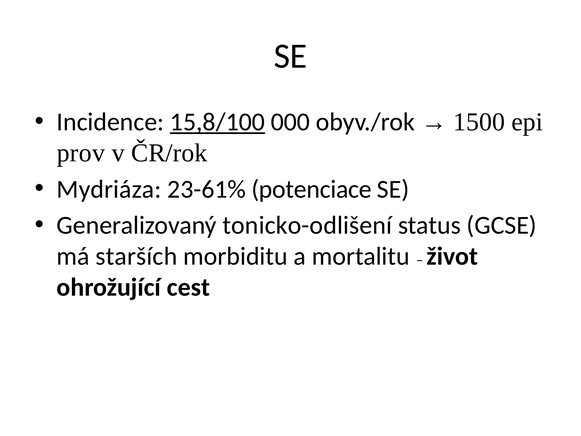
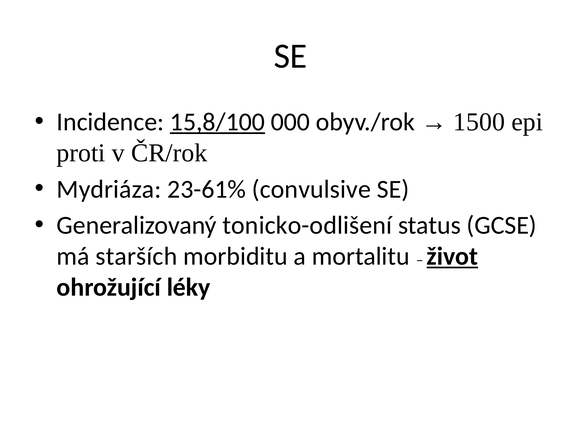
prov: prov -> proti (81, 153)
potenciace: potenciace -> convulsive (311, 189)
život underline: none -> present (452, 256)
cest: cest -> léky (189, 287)
